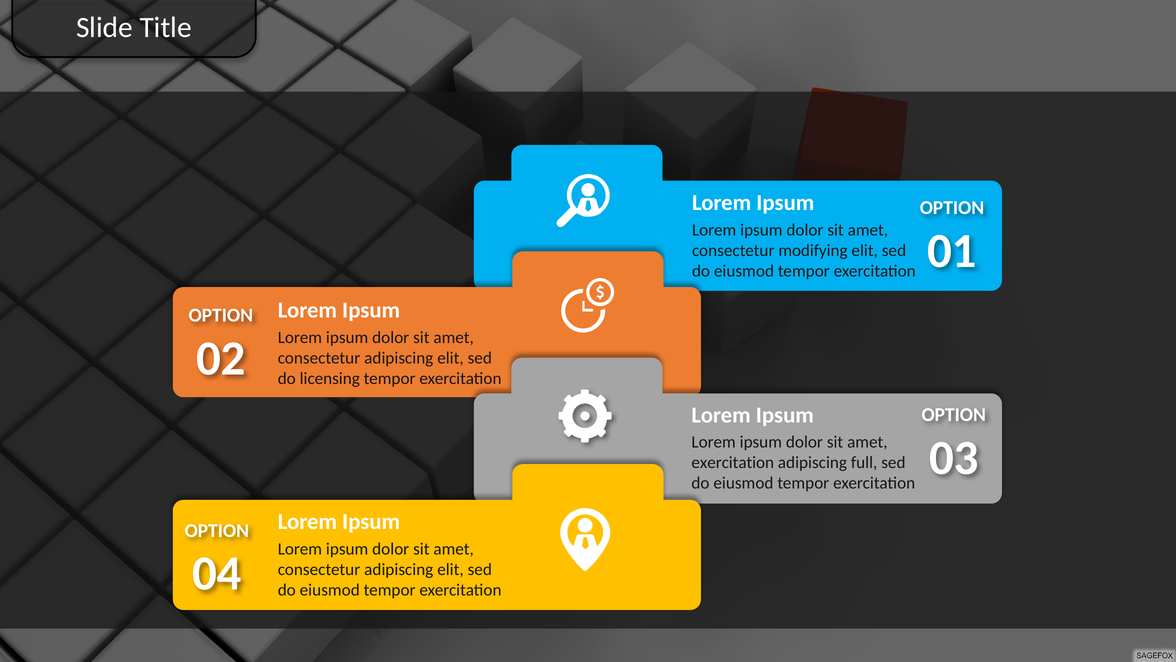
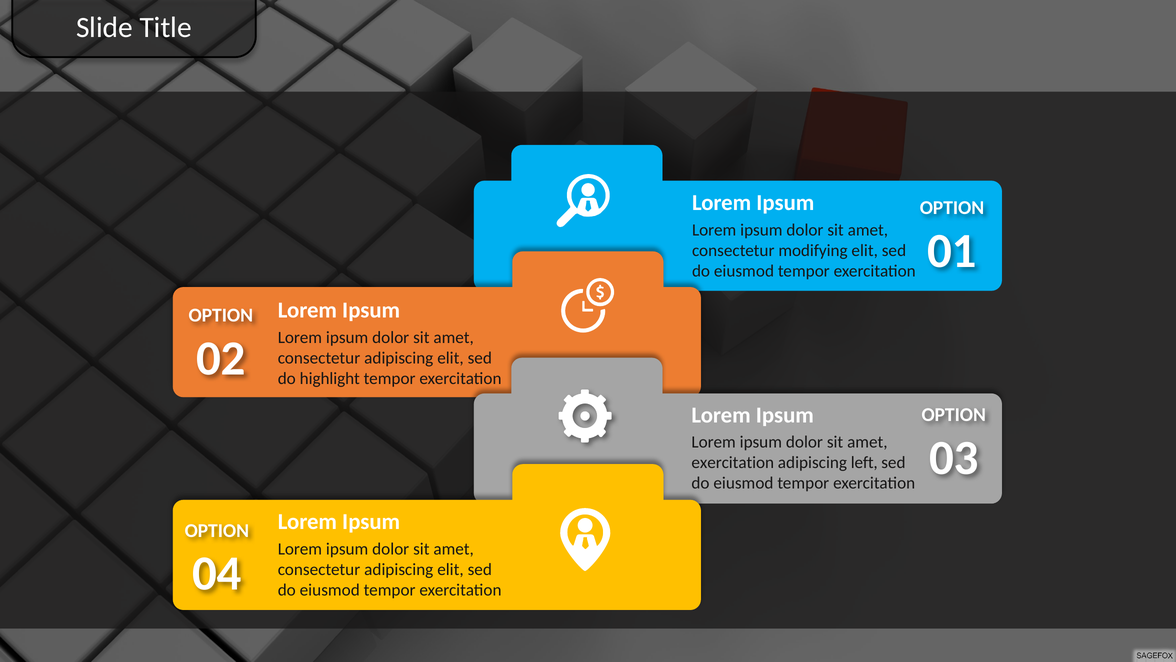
licensing: licensing -> highlight (330, 378)
full: full -> left (864, 462)
